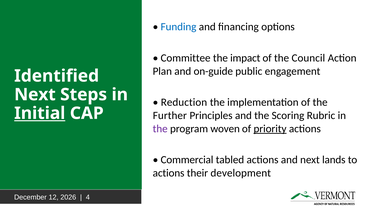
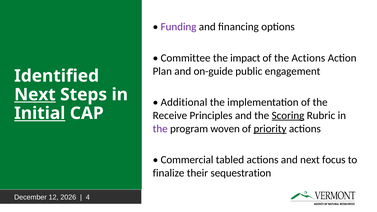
Funding colour: blue -> purple (179, 27)
the Council: Council -> Actions (308, 58)
Next underline: none -> present (35, 95)
Reduction: Reduction -> Additional (184, 102)
Further: Further -> Receive (170, 115)
Scoring underline: none -> present (288, 115)
lands: lands -> focus (334, 160)
actions: actions -> finalize (169, 173)
development: development -> sequestration (241, 173)
